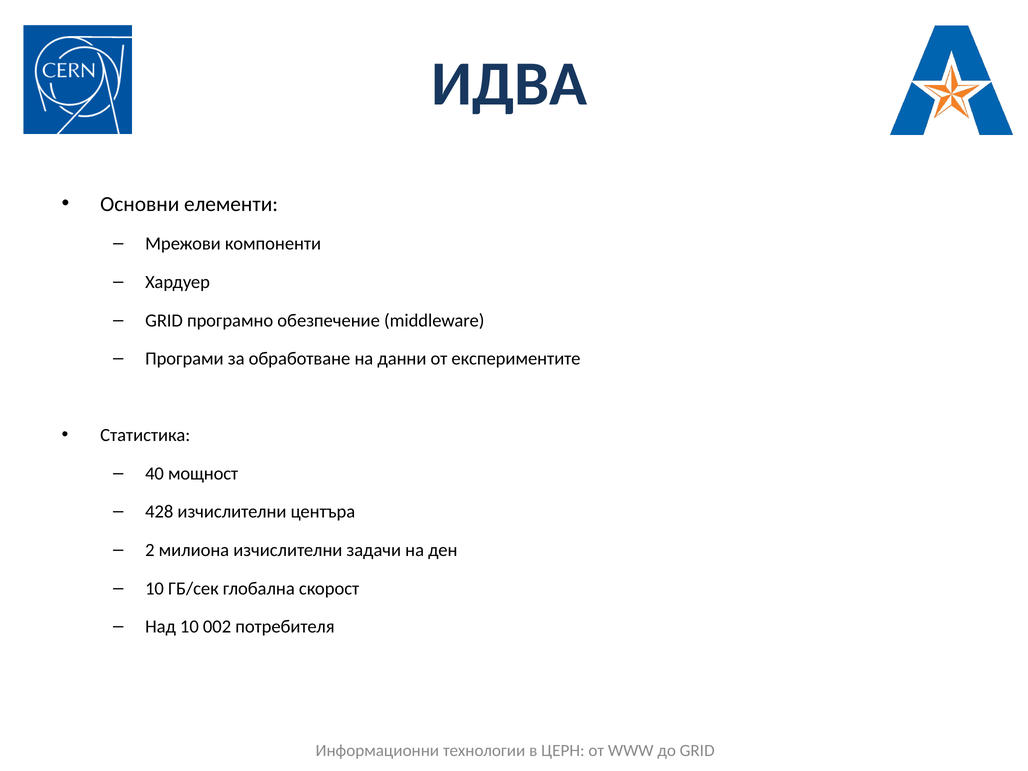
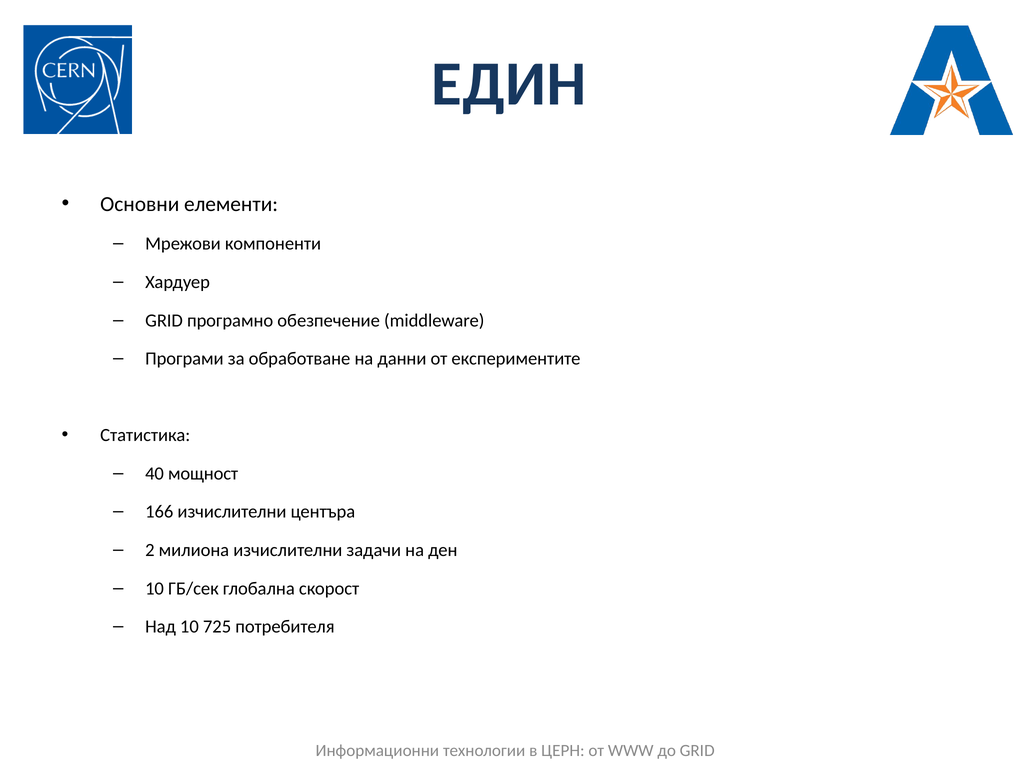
ИДВА: ИДВА -> ЕДИН (509, 84)
428: 428 -> 166 (159, 512)
002: 002 -> 725 (217, 627)
